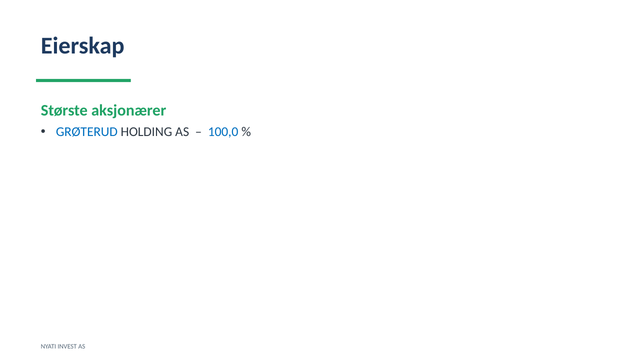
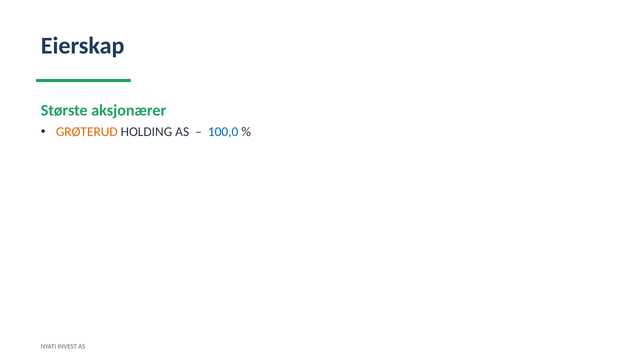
GRØTERUD colour: blue -> orange (87, 132)
